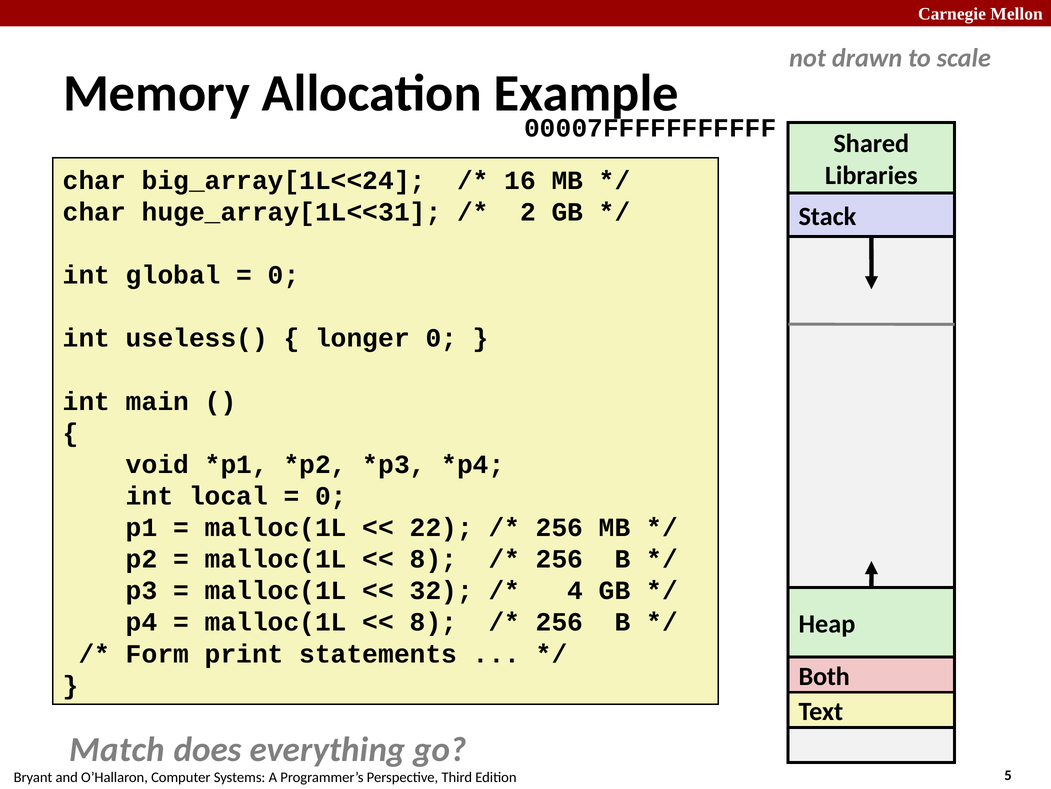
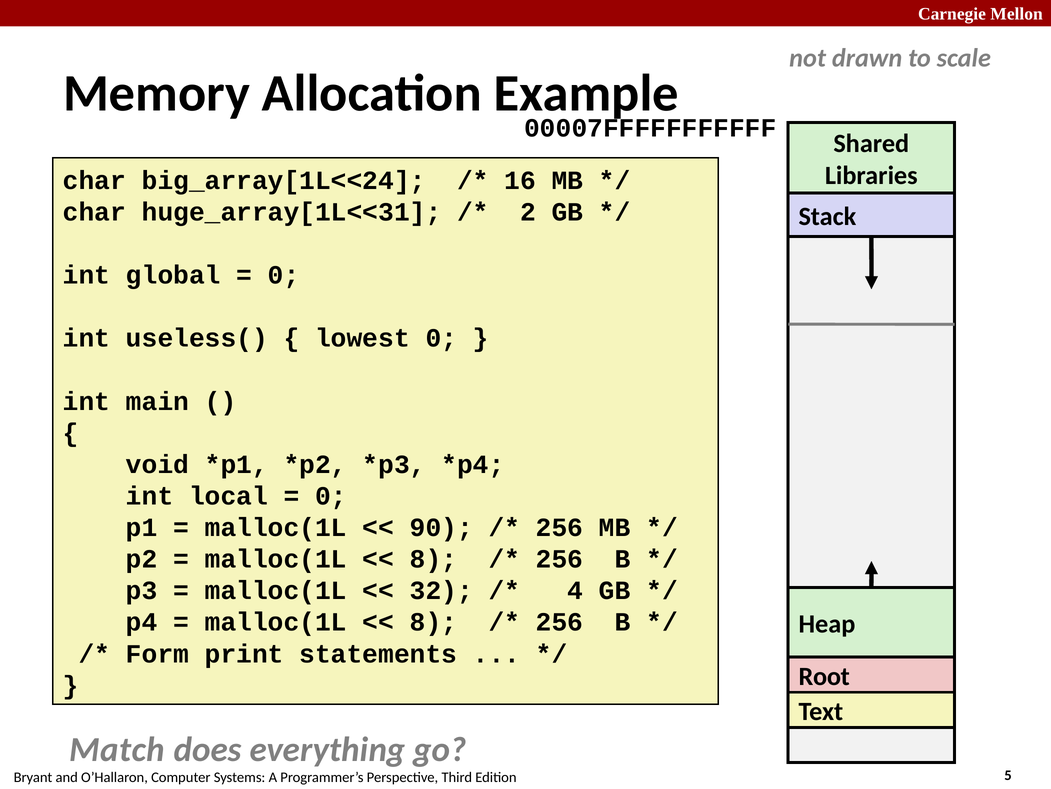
longer: longer -> lowest (362, 338)
22: 22 -> 90 (441, 527)
Both: Both -> Root (824, 676)
